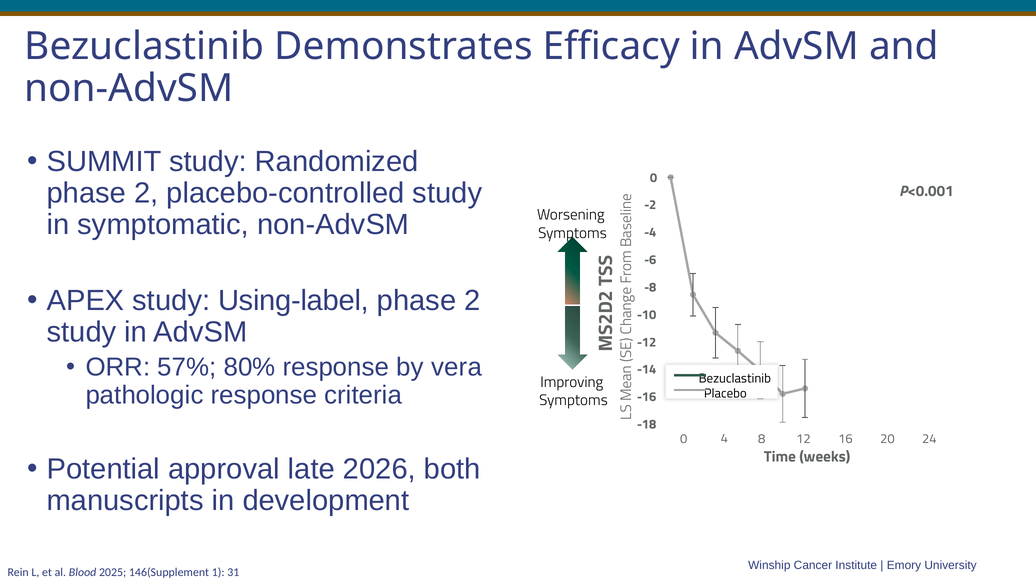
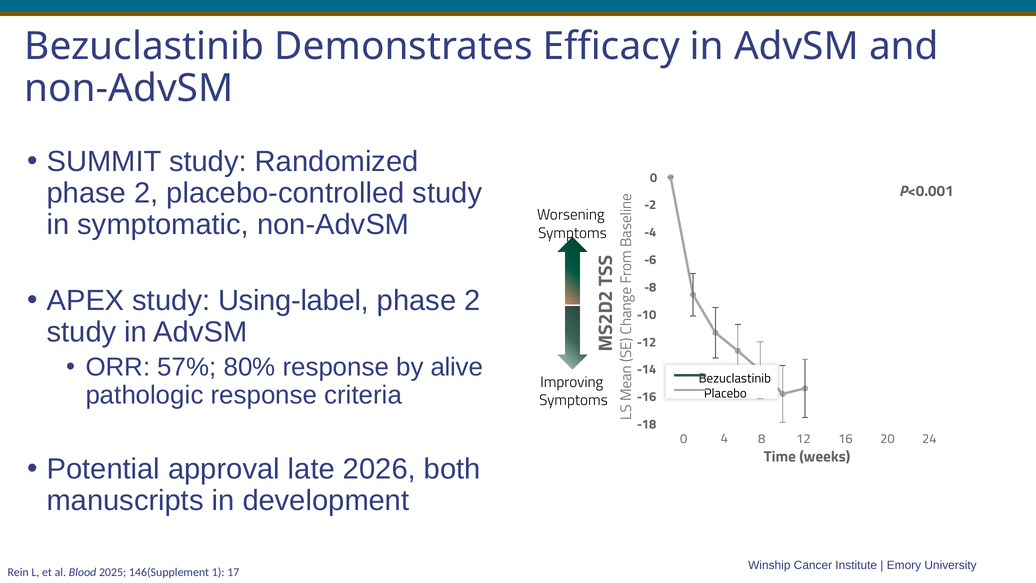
vera: vera -> alive (457, 367)
31: 31 -> 17 (233, 572)
